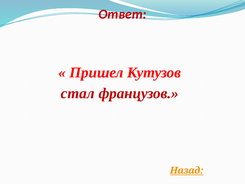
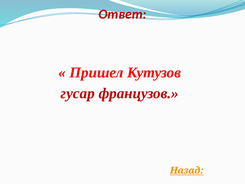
стал: стал -> гусар (78, 93)
